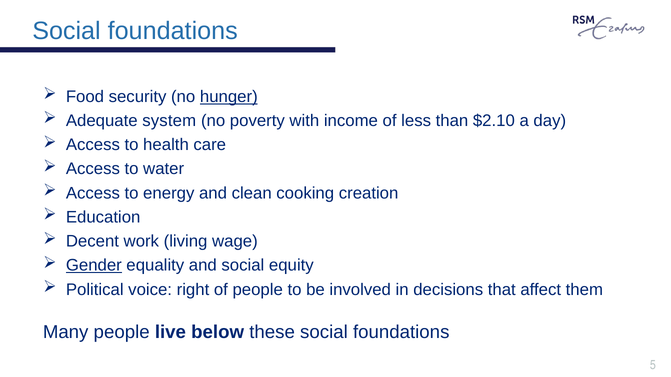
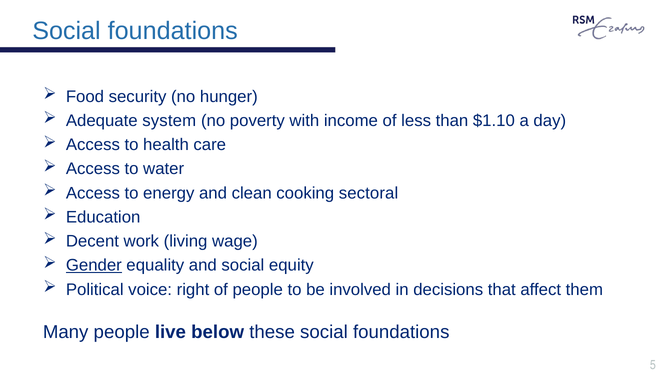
hunger underline: present -> none (229, 97)
$2.10: $2.10 -> $1.10 (494, 121)
creation: creation -> sectoral (369, 193)
